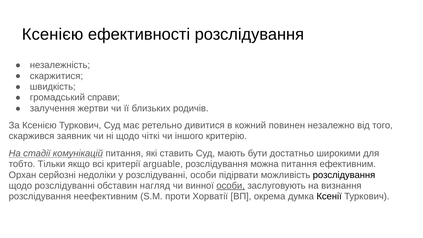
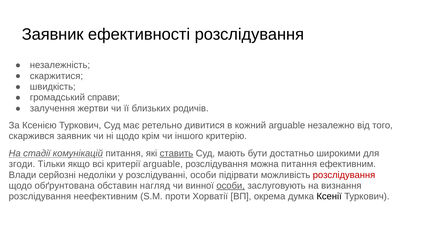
Ксенією: Ксенією -> Заявник (53, 34)
кожний повинен: повинен -> arguable (287, 125)
чіткі: чіткі -> крім (151, 136)
ставить underline: none -> present (176, 153)
тобто: тобто -> згоди (22, 164)
Орхан: Орхан -> Влади (22, 175)
розслідування colour: black -> red (344, 175)
щодо розслідуванні: розслідуванні -> обґрунтована (65, 186)
